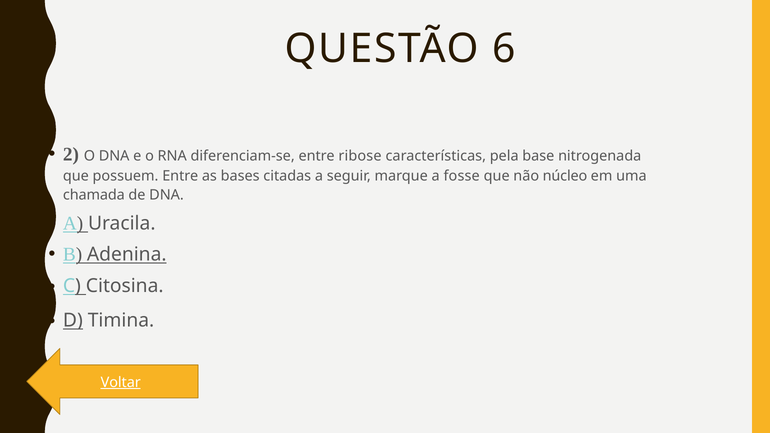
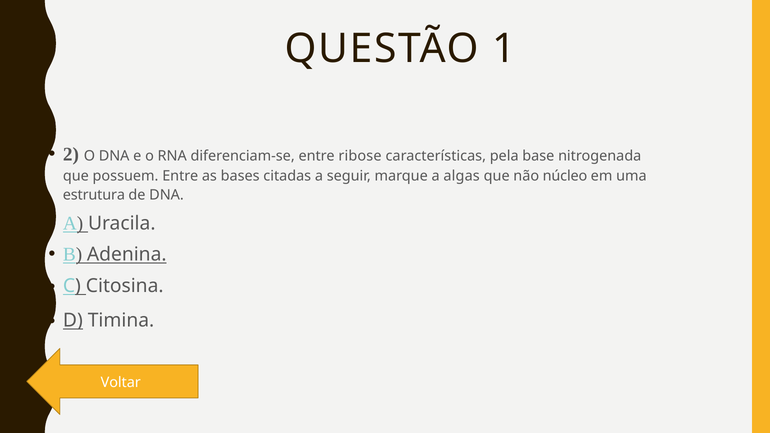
6: 6 -> 1 (504, 49)
fosse: fosse -> algas (462, 176)
chamada: chamada -> estrutura (94, 195)
Voltar underline: present -> none (121, 383)
